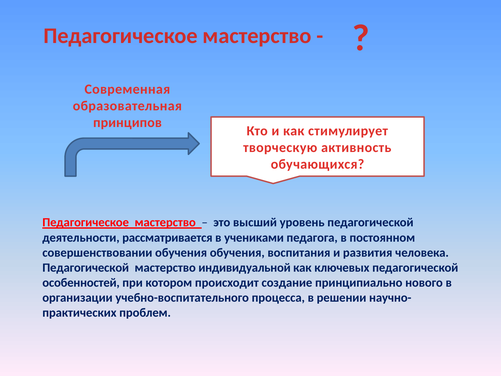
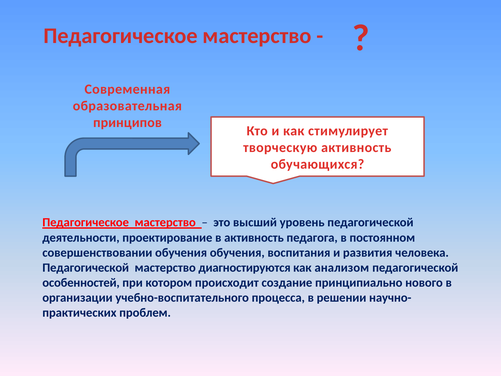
рассматривается: рассматривается -> проектирование (167, 237)
в учениками: учениками -> активность (254, 237)
индивидуальной: индивидуальной -> диагностируются (245, 267)
ключевых: ключевых -> анализом (342, 267)
